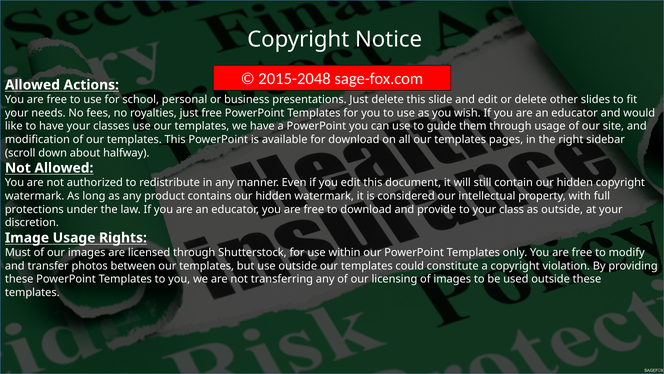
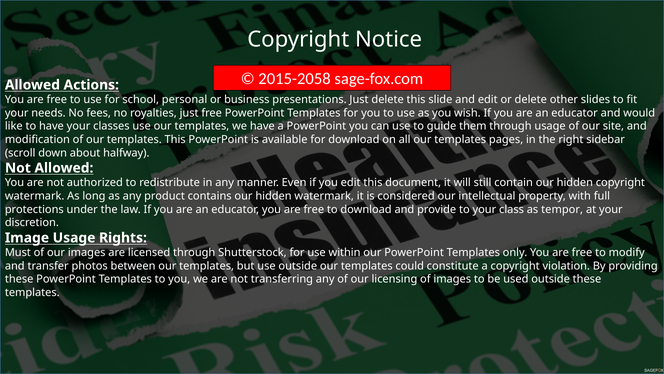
2015-2048: 2015-2048 -> 2015-2058 (295, 79)
as outside: outside -> tempor (562, 209)
